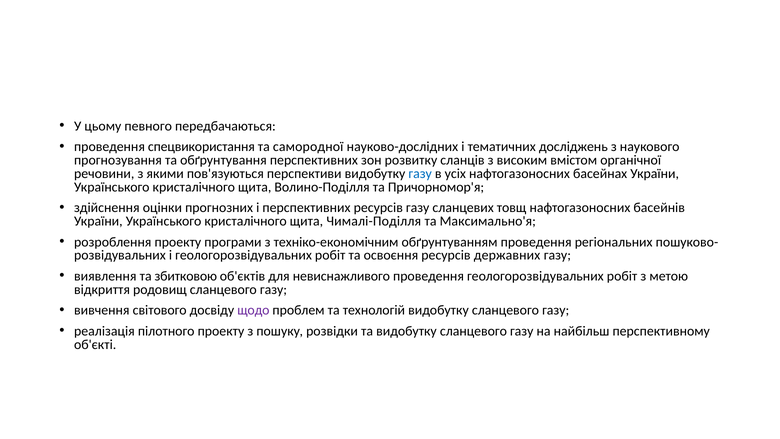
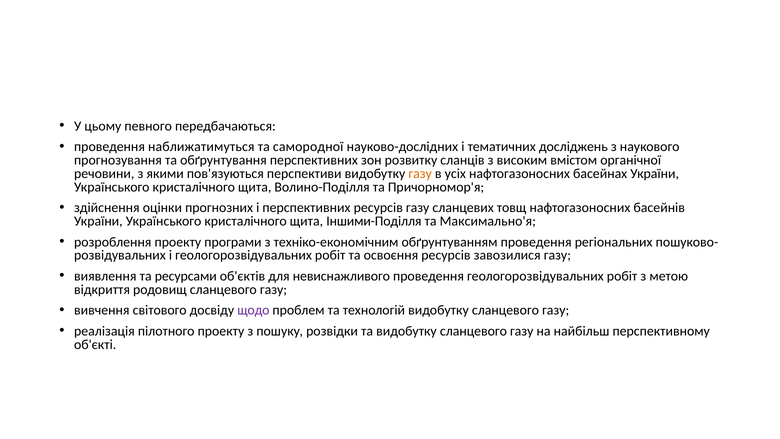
спецвикористання: спецвикористання -> наближатимуться (201, 147)
газу colour: blue -> orange (420, 173)
Чималі-Поділля: Чималі-Поділля -> Іншими-Поділля (374, 221)
державних: державних -> завозилися (507, 255)
збитковою: збитковою -> ресурсами (186, 276)
